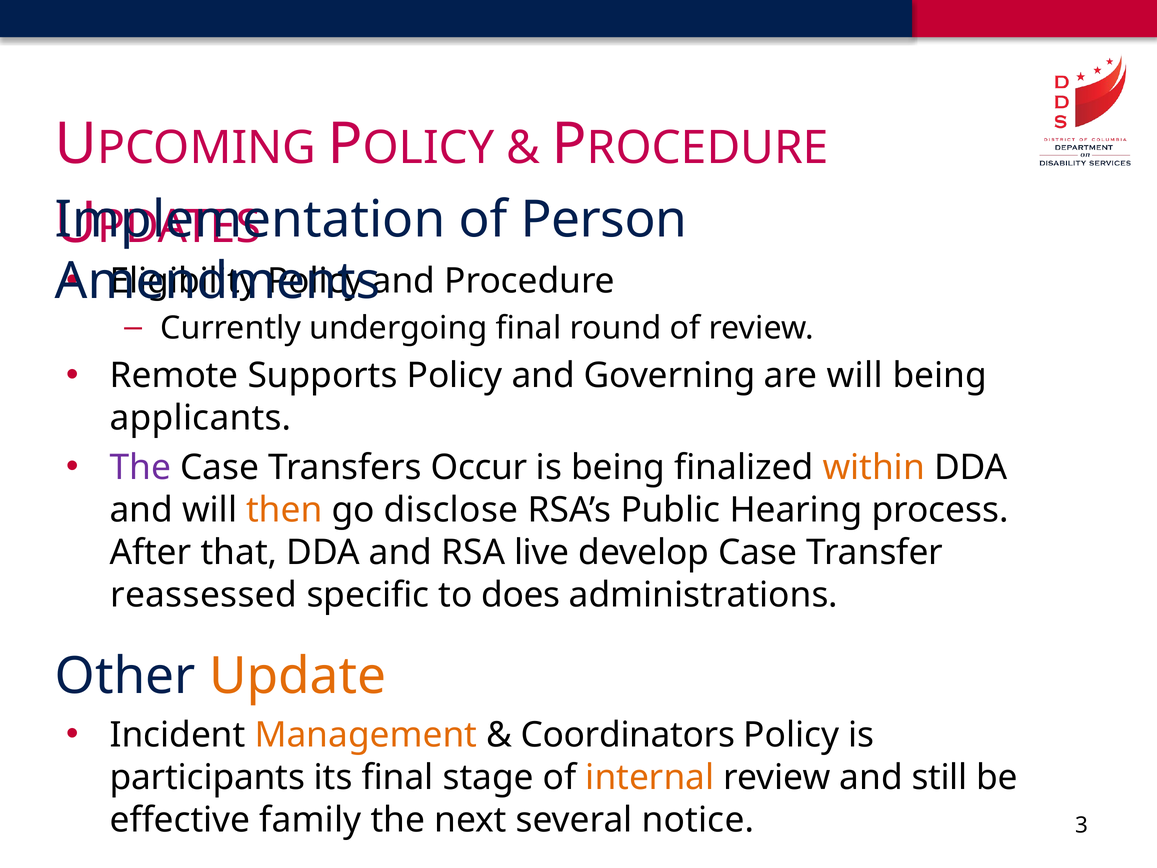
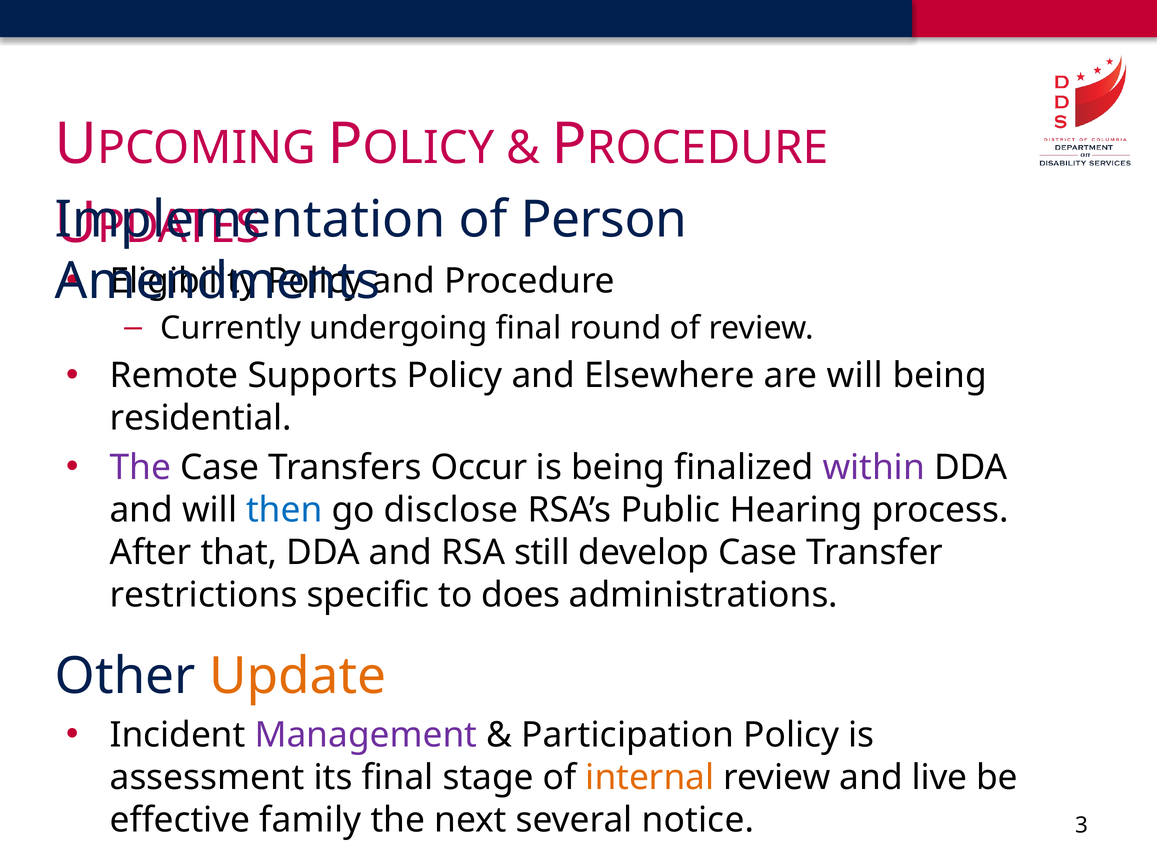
Governing: Governing -> Elsewhere (669, 376)
applicants: applicants -> residential (201, 418)
within colour: orange -> purple (874, 468)
then colour: orange -> blue (284, 510)
live: live -> still (542, 552)
reassessed: reassessed -> restrictions (204, 595)
Management colour: orange -> purple (366, 735)
Coordinators: Coordinators -> Participation (628, 735)
participants: participants -> assessment (207, 777)
still: still -> live (940, 777)
